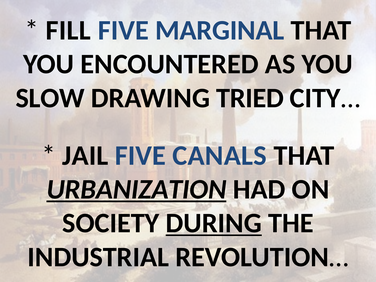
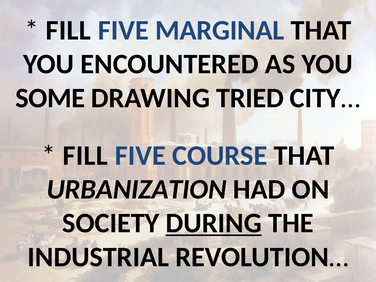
SLOW: SLOW -> SOME (50, 98)
JAIL: JAIL -> FILL (85, 155)
CANALS: CANALS -> COURSE (220, 155)
URBANIZATION underline: present -> none (137, 189)
